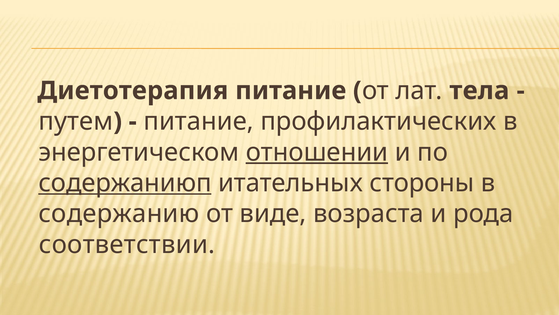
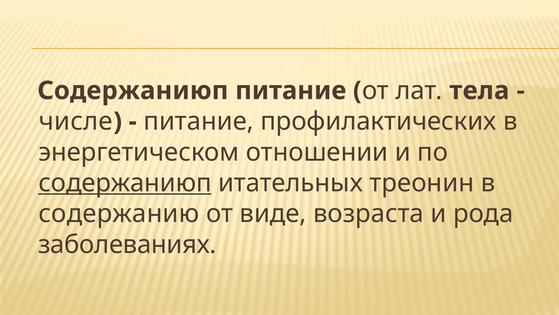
Диетотерапия: Диетотерапия -> Содержаниюп (133, 90)
путем: путем -> числе (76, 121)
отношении underline: present -> none (317, 152)
стороны: стороны -> треонин (422, 183)
соответствии: соответствии -> заболеваниях (127, 244)
